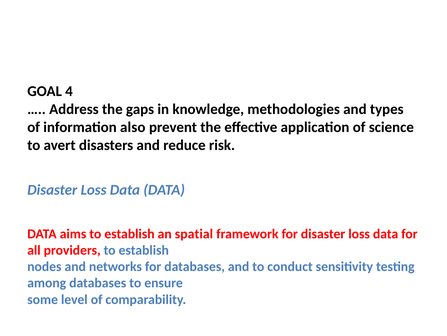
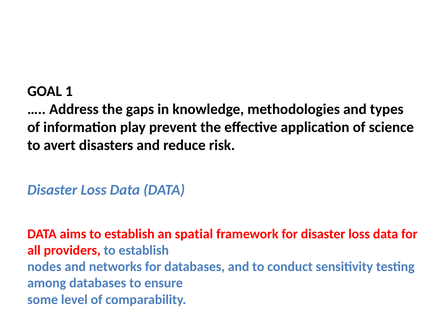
4: 4 -> 1 (69, 91)
also: also -> play (133, 127)
